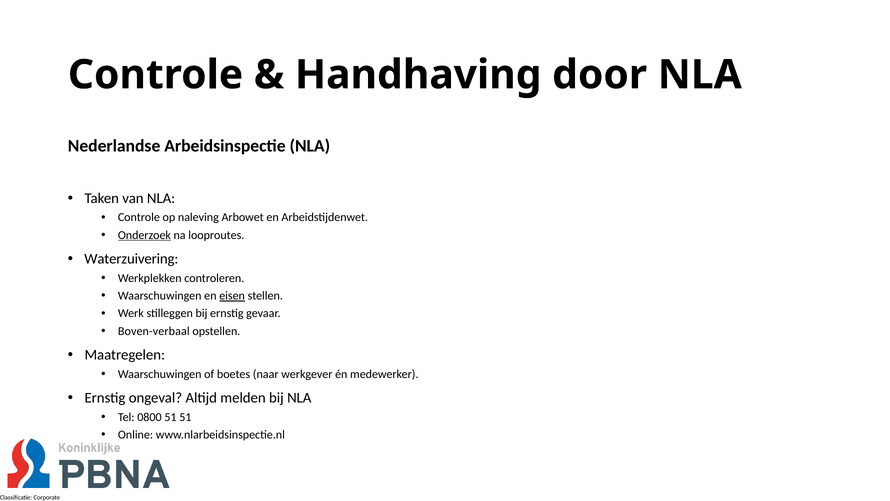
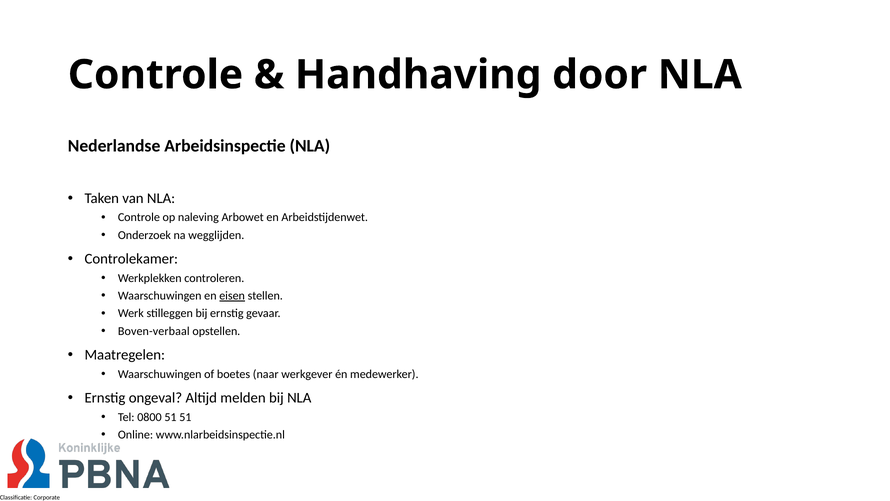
Onderzoek underline: present -> none (144, 235)
looproutes: looproutes -> wegglijden (216, 235)
Waterzuivering: Waterzuivering -> Controlekamer (131, 259)
